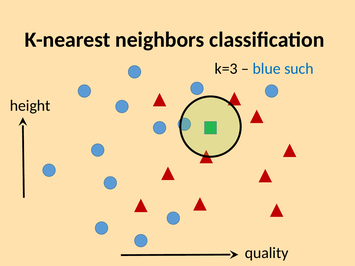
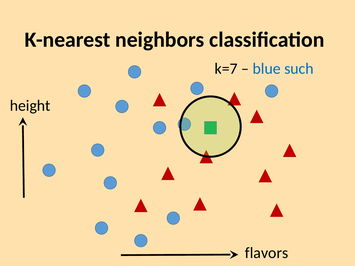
k=3: k=3 -> k=7 (226, 69)
quality: quality -> flavors (267, 253)
